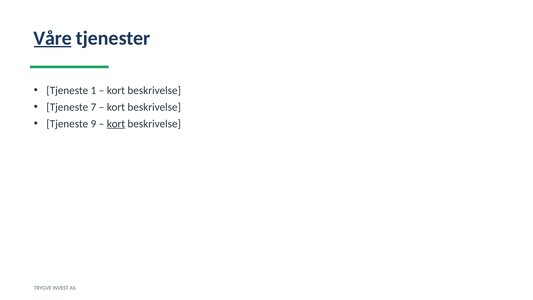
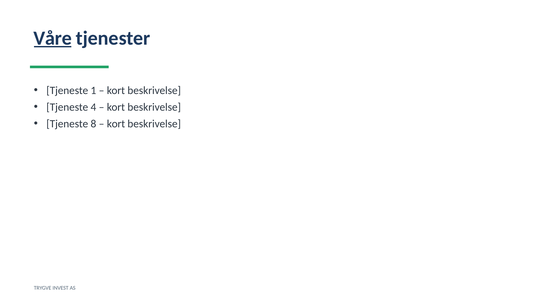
7: 7 -> 4 (93, 107)
9: 9 -> 8 (93, 124)
kort underline: present -> none (116, 124)
